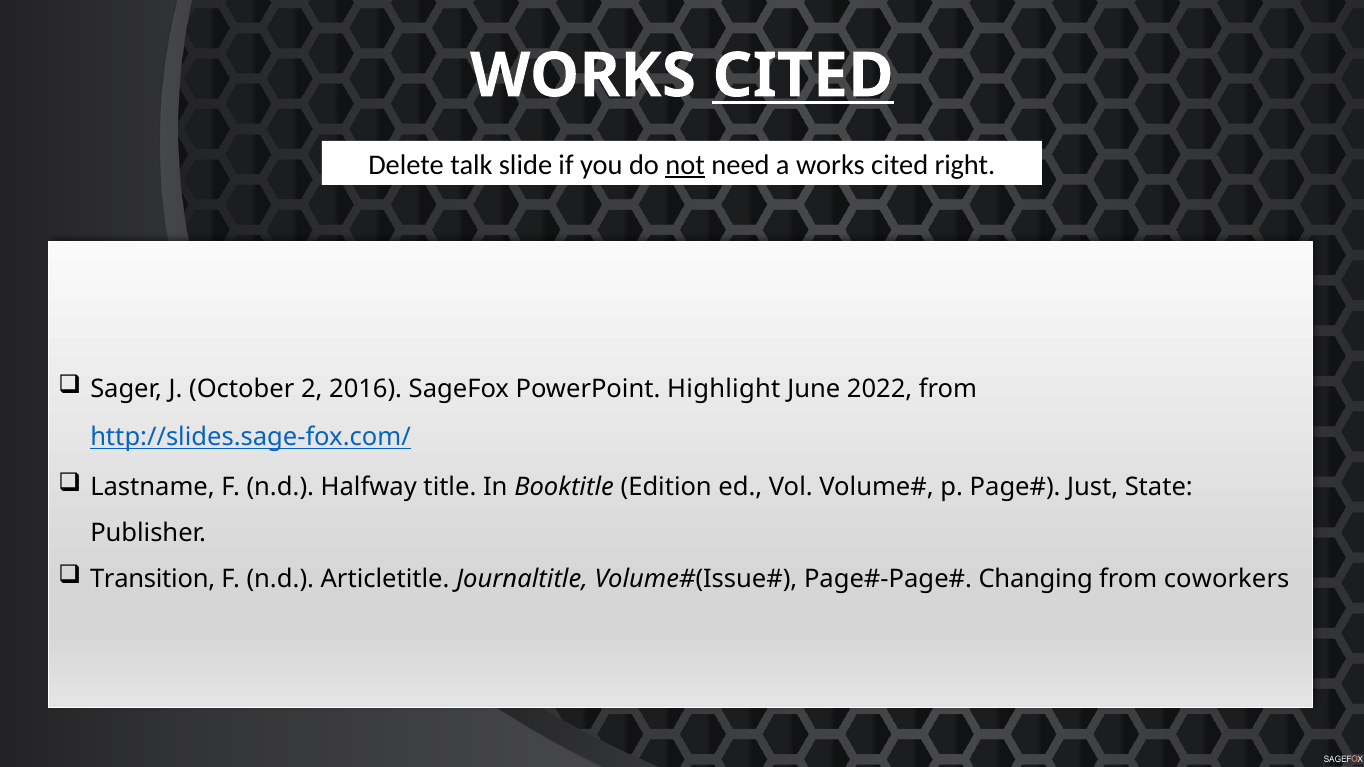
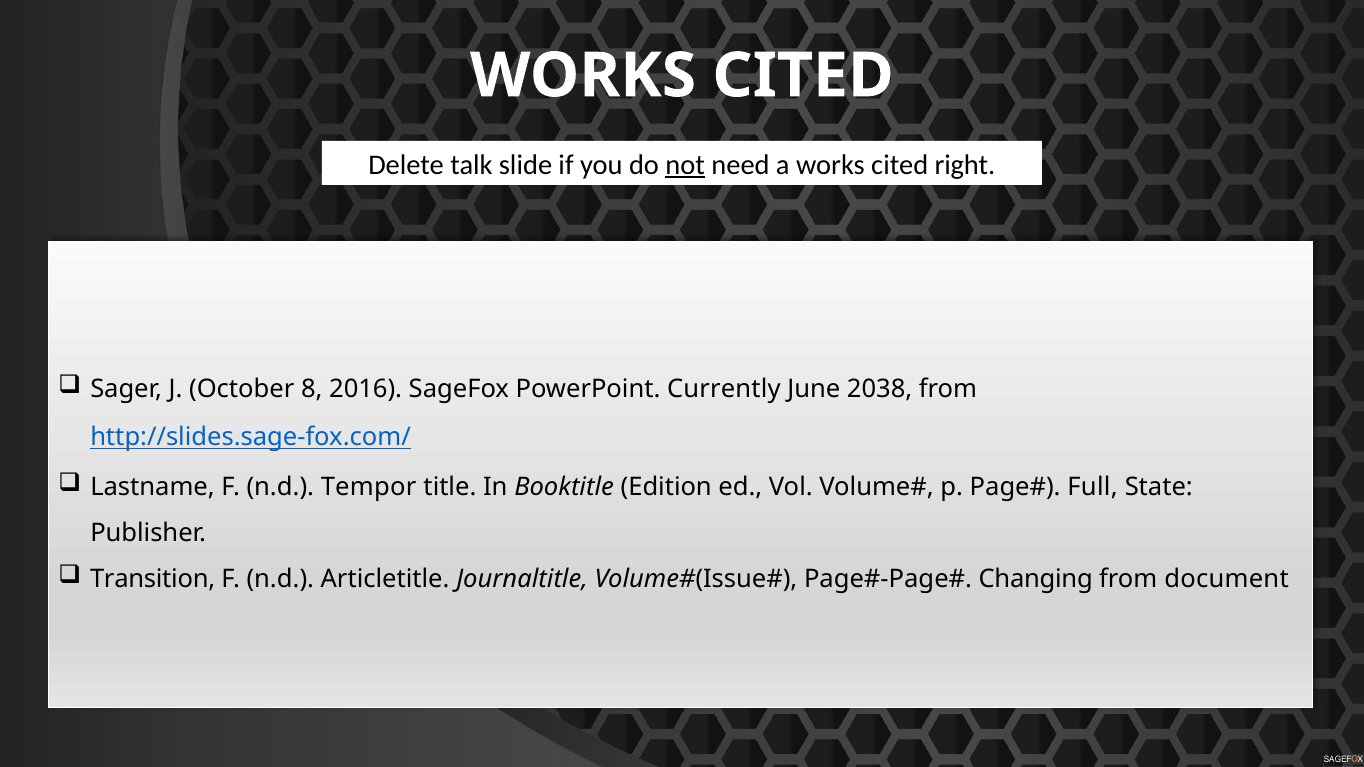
CITED underline: present -> none (803, 76)
2: 2 -> 8 (312, 389)
Highlight: Highlight -> Currently (724, 389)
2022: 2022 -> 2038 (880, 389)
Halfway: Halfway -> Tempor (369, 488)
Just: Just -> Full (1093, 488)
coworkers: coworkers -> document (1227, 580)
